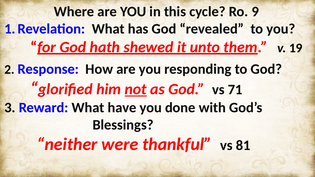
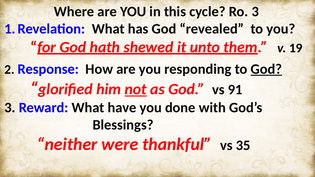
Ro 9: 9 -> 3 (255, 12)
God underline: none -> present (266, 69)
71: 71 -> 91 (235, 90)
81: 81 -> 35 (243, 146)
